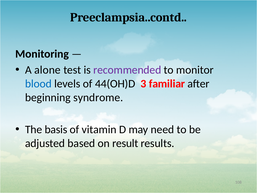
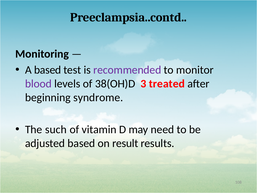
A alone: alone -> based (48, 70)
blood colour: blue -> purple (38, 84)
44(OH)D: 44(OH)D -> 38(OH)D (115, 84)
familiar: familiar -> treated (167, 84)
basis: basis -> such (56, 129)
